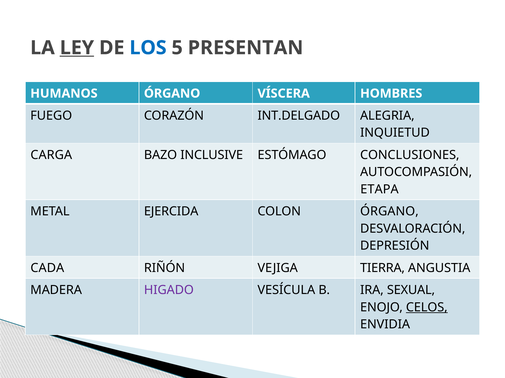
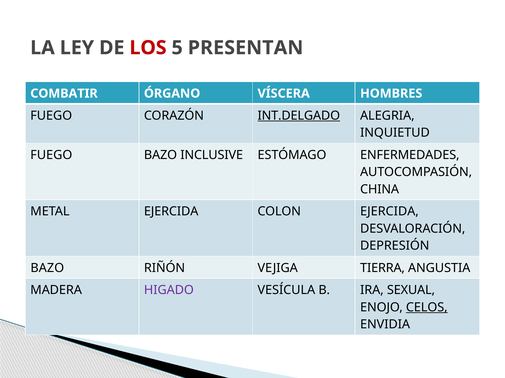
LEY underline: present -> none (77, 48)
LOS colour: blue -> red (148, 48)
HUMANOS: HUMANOS -> COMBATIR (64, 94)
INT.DELGADO underline: none -> present (299, 116)
CARGA: CARGA -> FUEGO (51, 155)
CONCLUSIONES: CONCLUSIONES -> ENFERMEDADES (410, 155)
ETAPA: ETAPA -> CHINA (380, 190)
COLON ÓRGANO: ÓRGANO -> EJERCIDA (389, 212)
CADA: CADA -> BAZO (47, 268)
